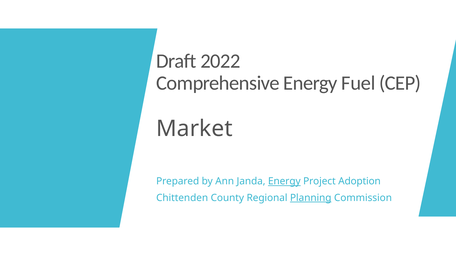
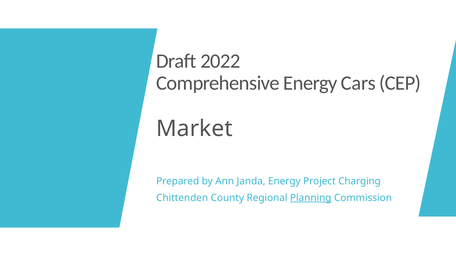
Fuel: Fuel -> Cars (358, 83)
Energy underline: present -> none (284, 182)
Adoption: Adoption -> Charging (360, 182)
